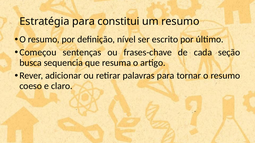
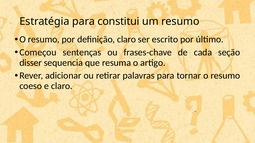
definição nível: nível -> claro (127, 40)
busca: busca -> disser (31, 63)
